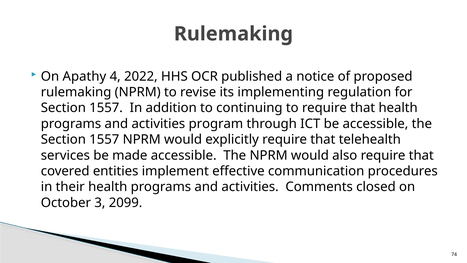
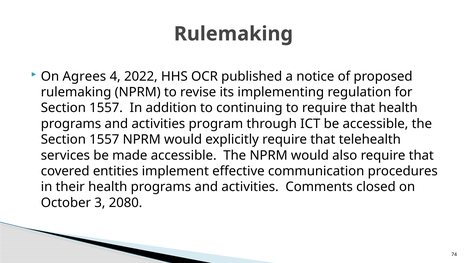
Apathy: Apathy -> Agrees (84, 76)
2099: 2099 -> 2080 (126, 203)
